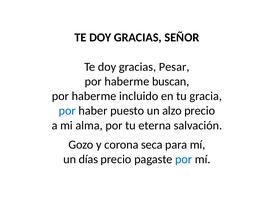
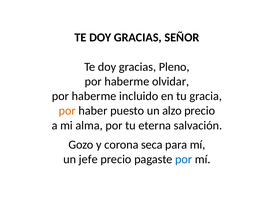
Pesar: Pesar -> Pleno (174, 67)
buscan: buscan -> olvidar (171, 81)
por colour: blue -> orange (67, 111)
días: días -> jefe (88, 159)
